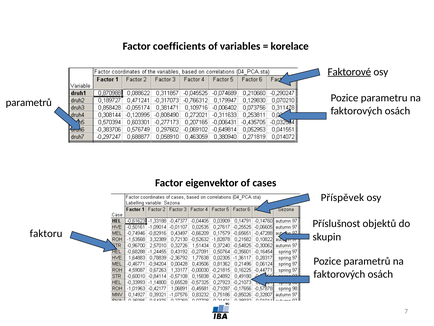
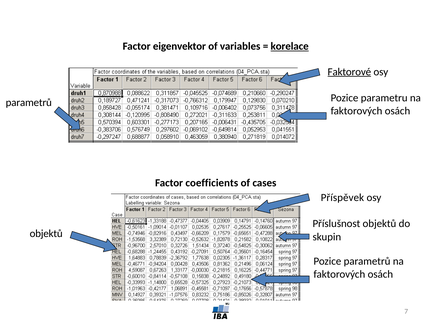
coefficients: coefficients -> eigenvektor (179, 46)
korelace underline: none -> present (290, 46)
eigenvektor: eigenvektor -> coefficients (212, 183)
faktoru: faktoru -> objektů (46, 233)
